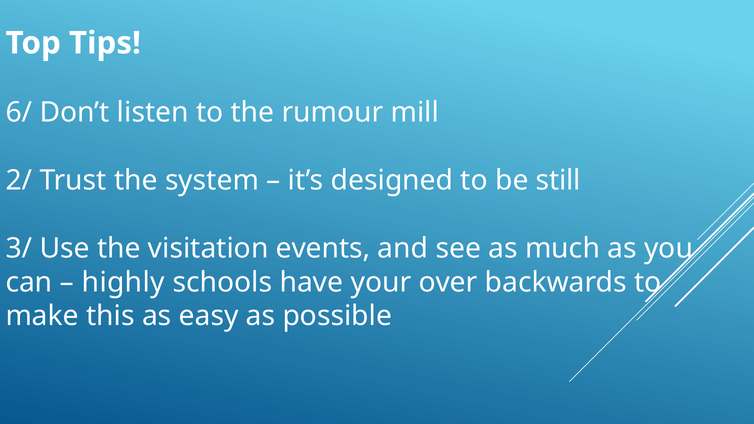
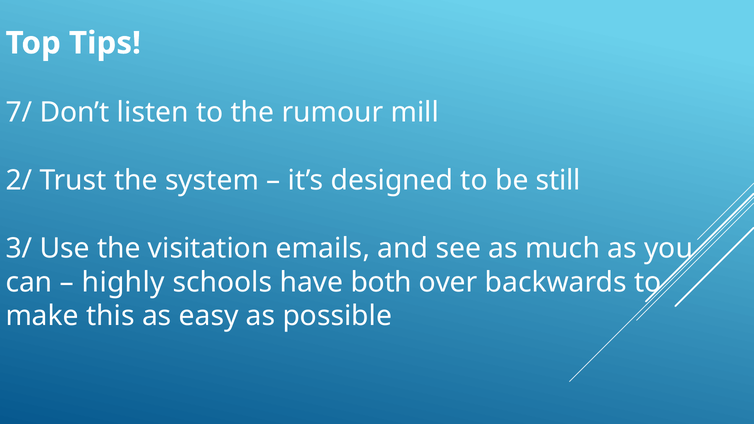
6/: 6/ -> 7/ (19, 113)
events: events -> emails (323, 248)
your: your -> both (381, 282)
